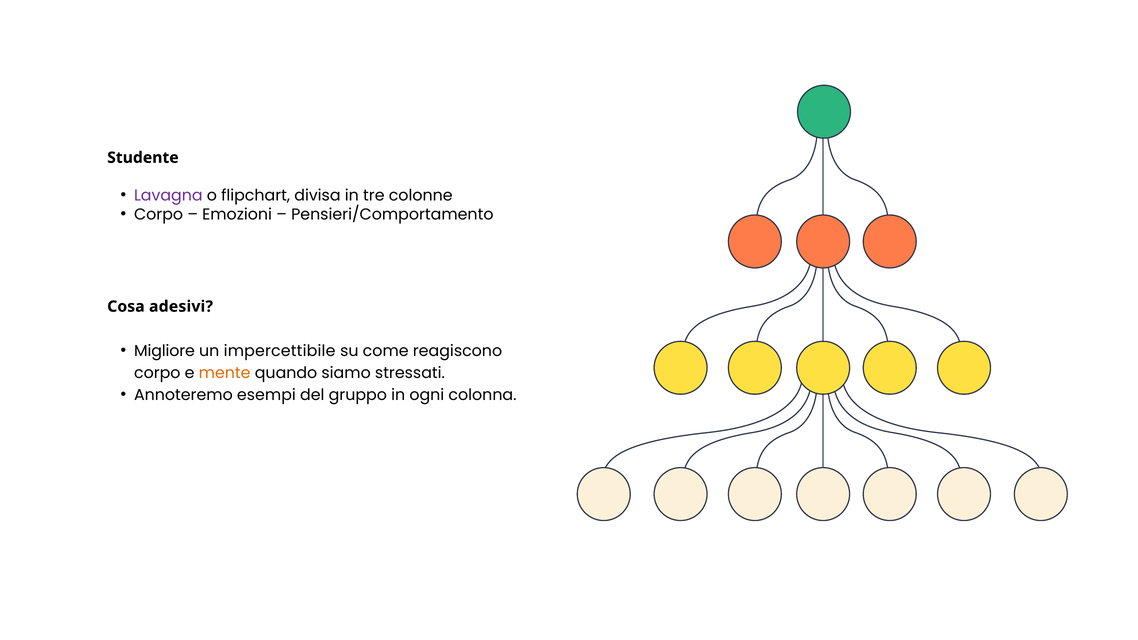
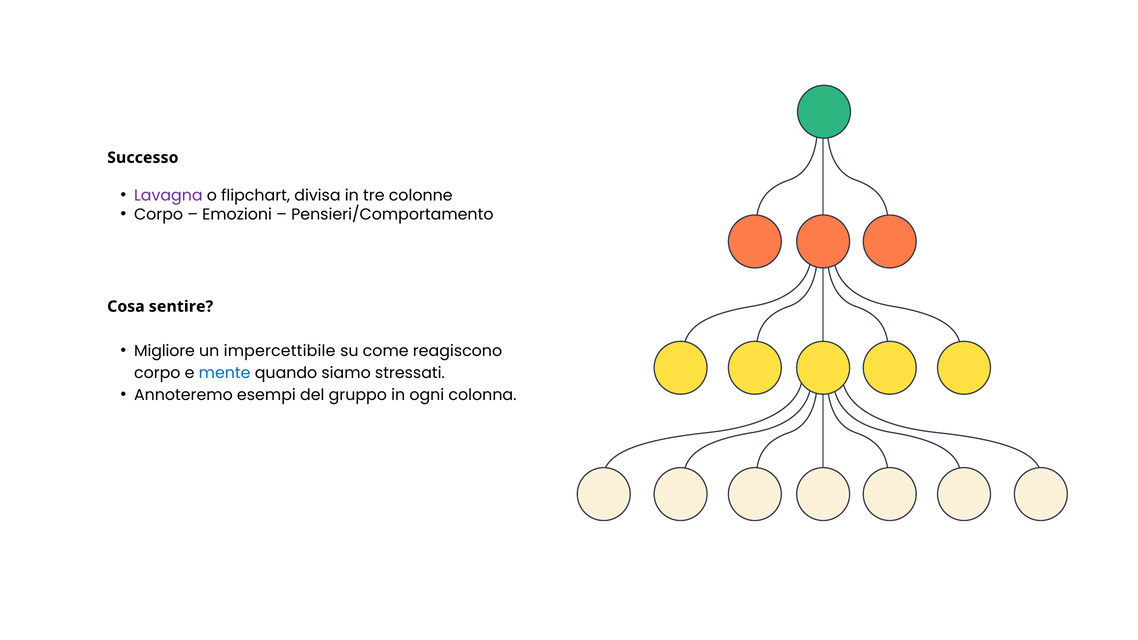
Studente: Studente -> Successo (143, 158)
adesivi: adesivi -> sentire (181, 307)
mente colour: orange -> blue (225, 373)
